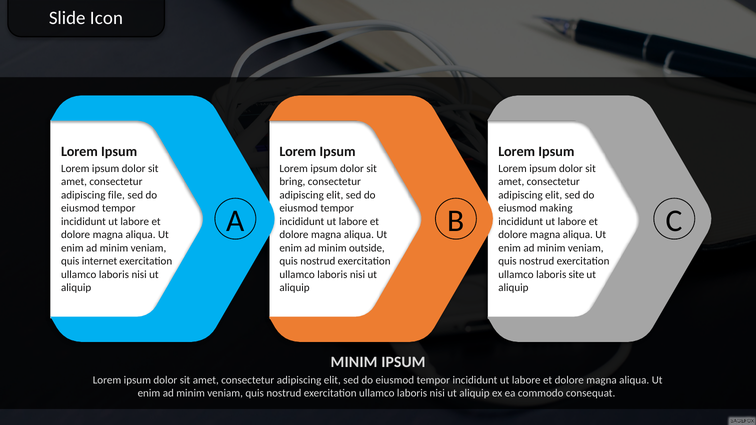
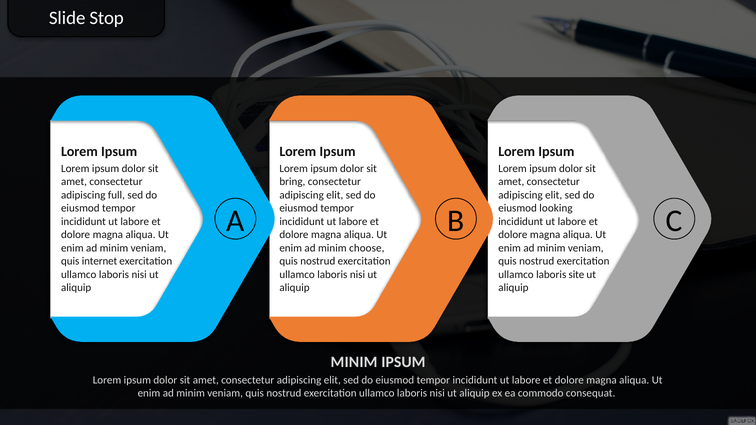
Icon: Icon -> Stop (107, 18)
file: file -> full (116, 195)
making: making -> looking (556, 208)
outside: outside -> choose (367, 248)
